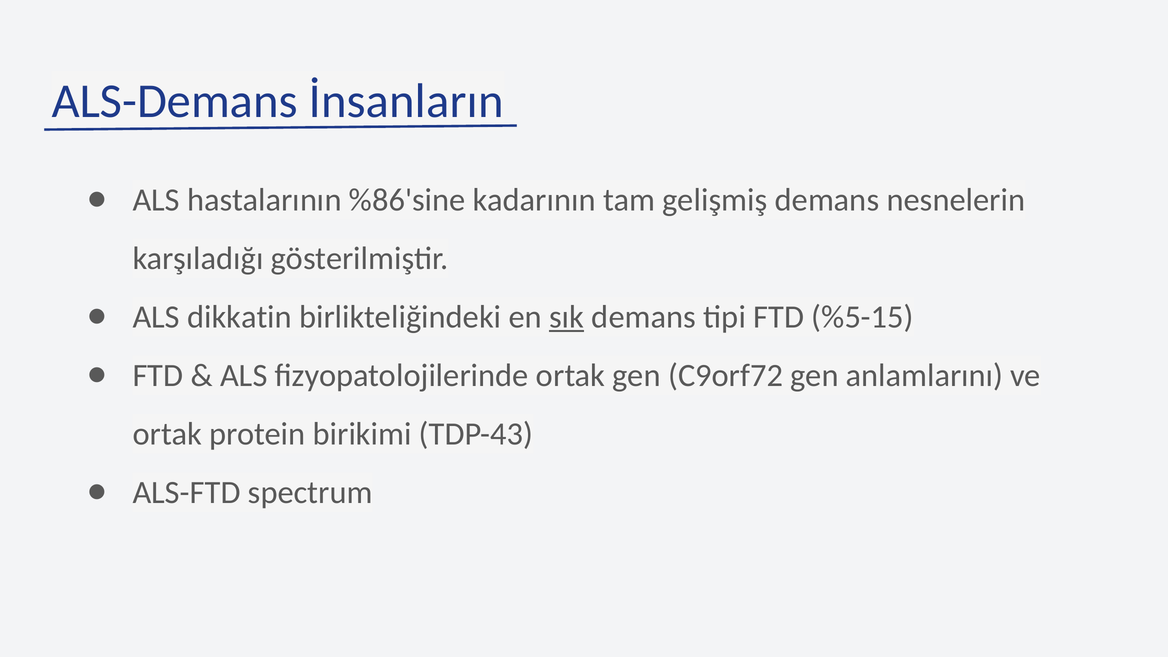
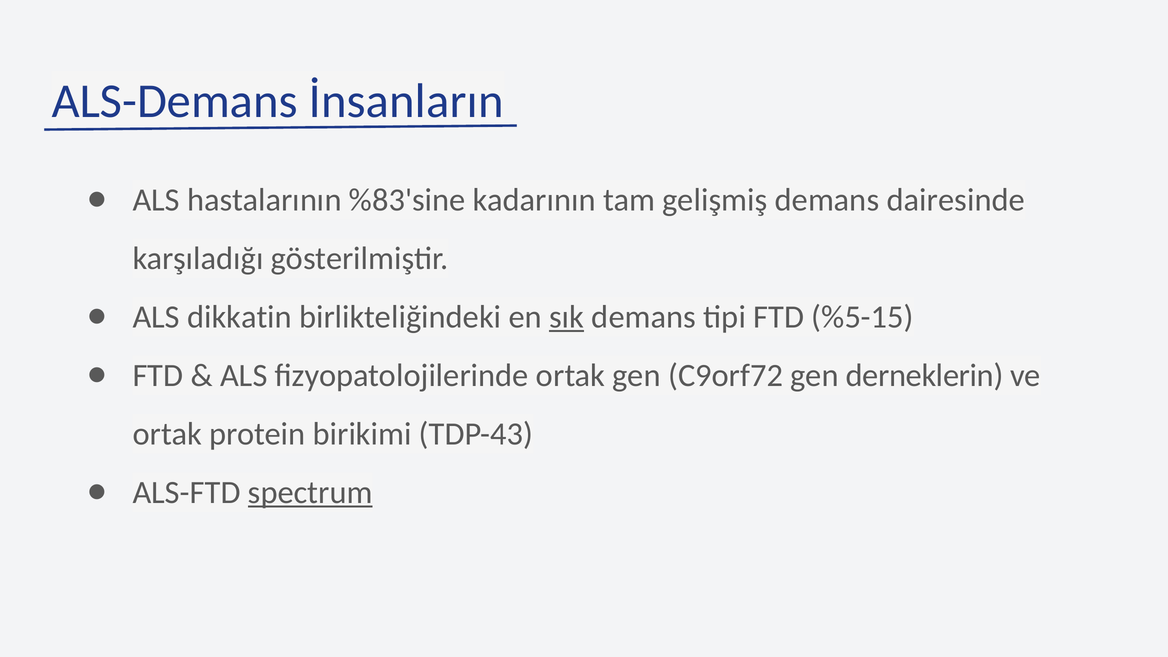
%86'sine: %86'sine -> %83'sine (407, 200)
nesnelerin: nesnelerin -> dairesinde (956, 200)
anlamlarını: anlamlarını -> derneklerin (925, 376)
spectrum underline: none -> present (310, 493)
